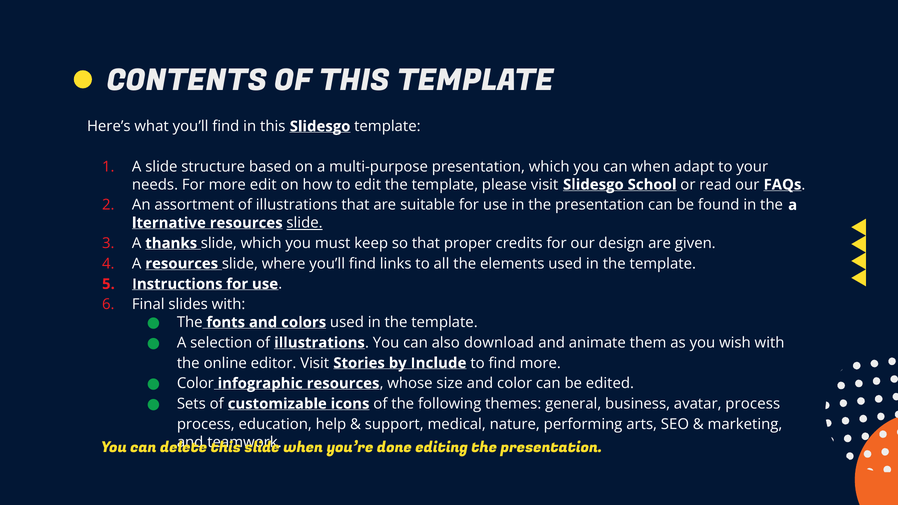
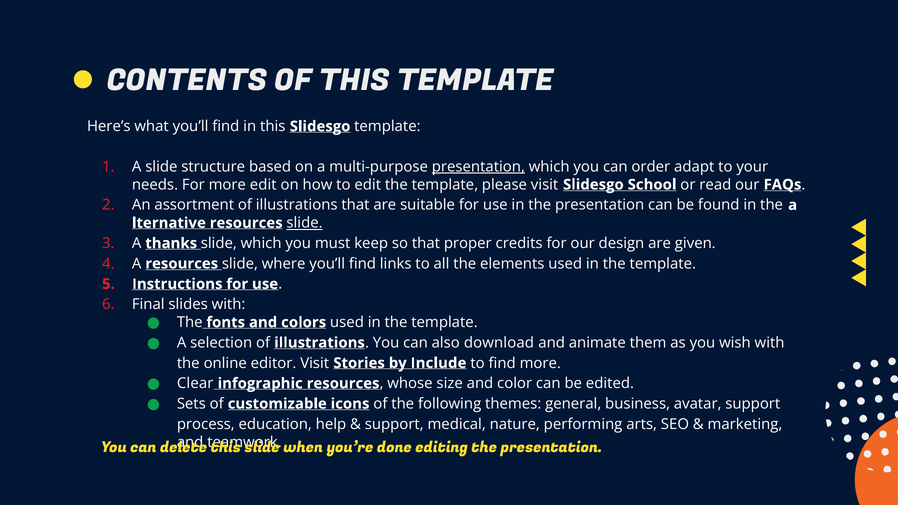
presentation underline: none -> present (478, 167)
can when: when -> order (651, 167)
Color: Color -> Clear (195, 384)
avatar process: process -> support (753, 404)
